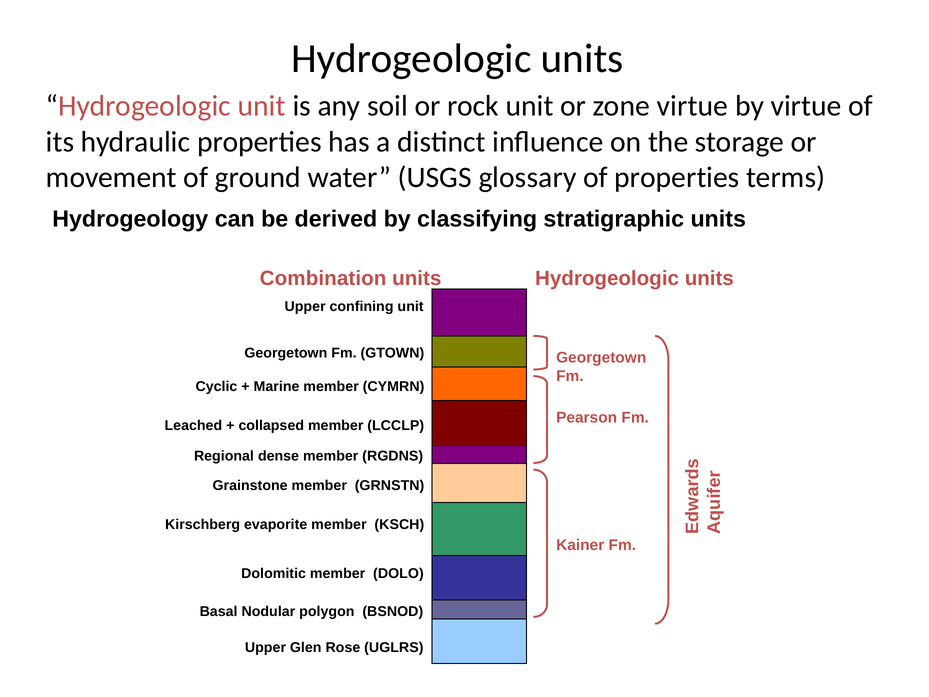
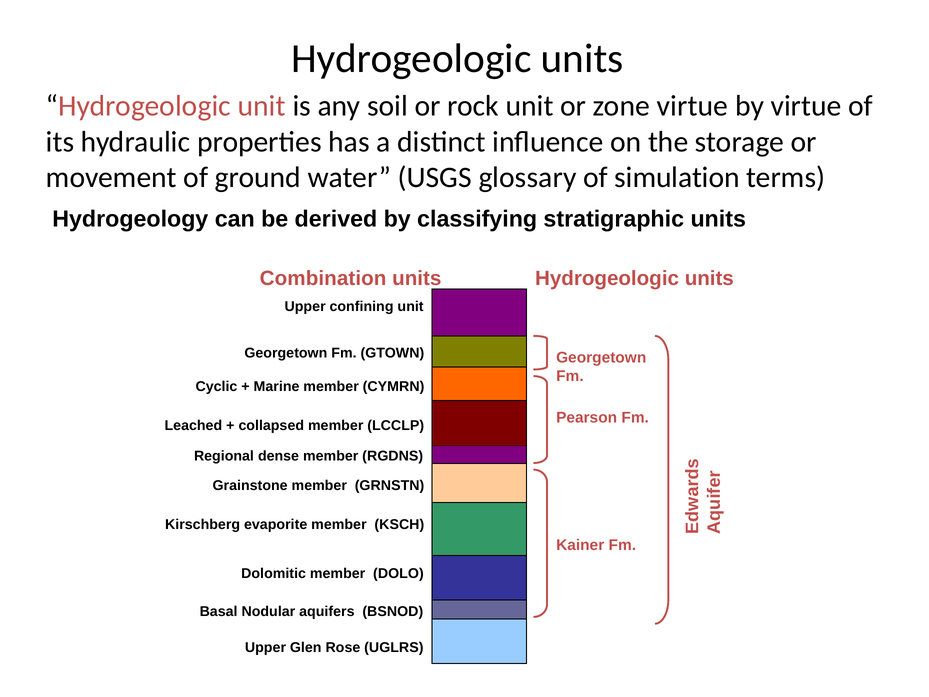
of properties: properties -> simulation (677, 177)
polygon: polygon -> aquifers (327, 611)
